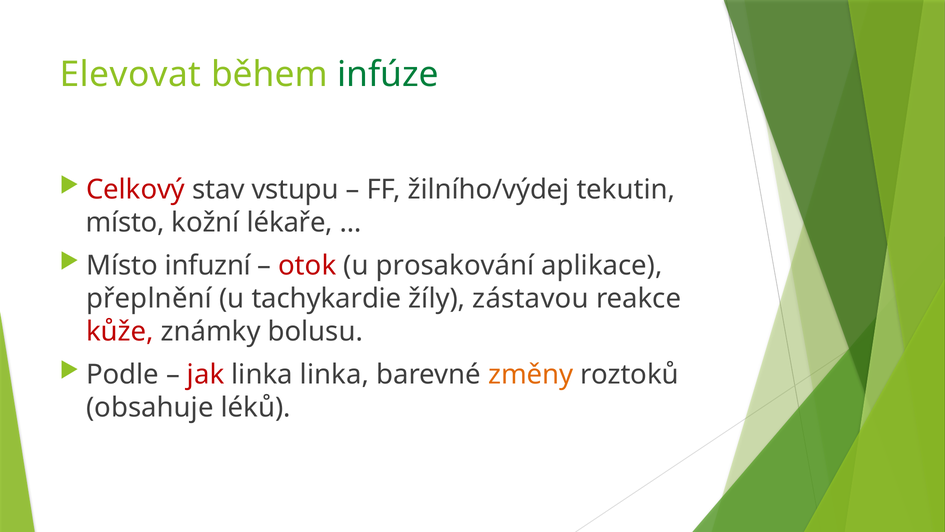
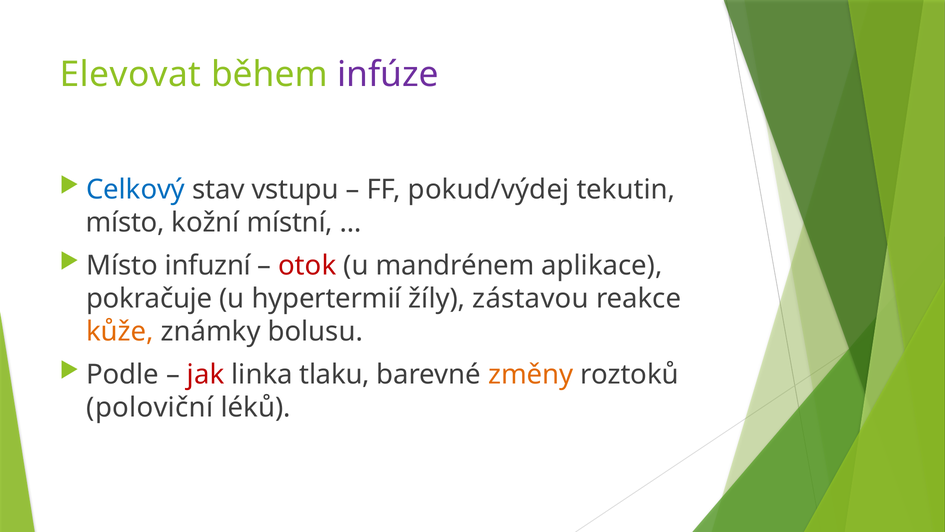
infúze colour: green -> purple (388, 75)
Celkový colour: red -> blue (136, 189)
žilního/výdej: žilního/výdej -> pokud/výdej (489, 189)
lékaře: lékaře -> místní (290, 222)
prosakování: prosakování -> mandrénem (455, 265)
přeplnění: přeplnění -> pokračuje (149, 298)
tachykardie: tachykardie -> hypertermií (327, 298)
kůže colour: red -> orange (120, 331)
linka linka: linka -> tlaku (335, 374)
obsahuje: obsahuje -> poloviční (150, 407)
